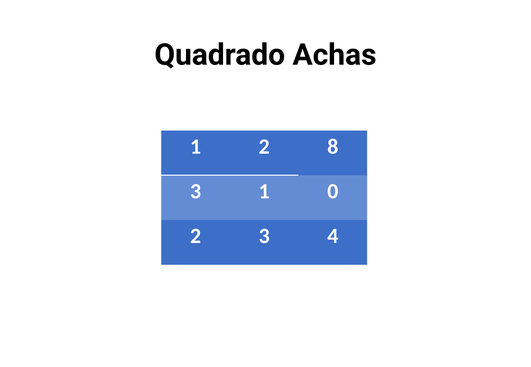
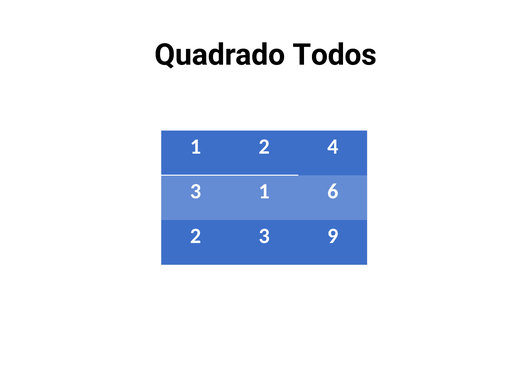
Achas: Achas -> Todos (335, 55)
8: 8 -> 4 (333, 147)
0: 0 -> 6 (333, 192)
4: 4 -> 9 (333, 236)
